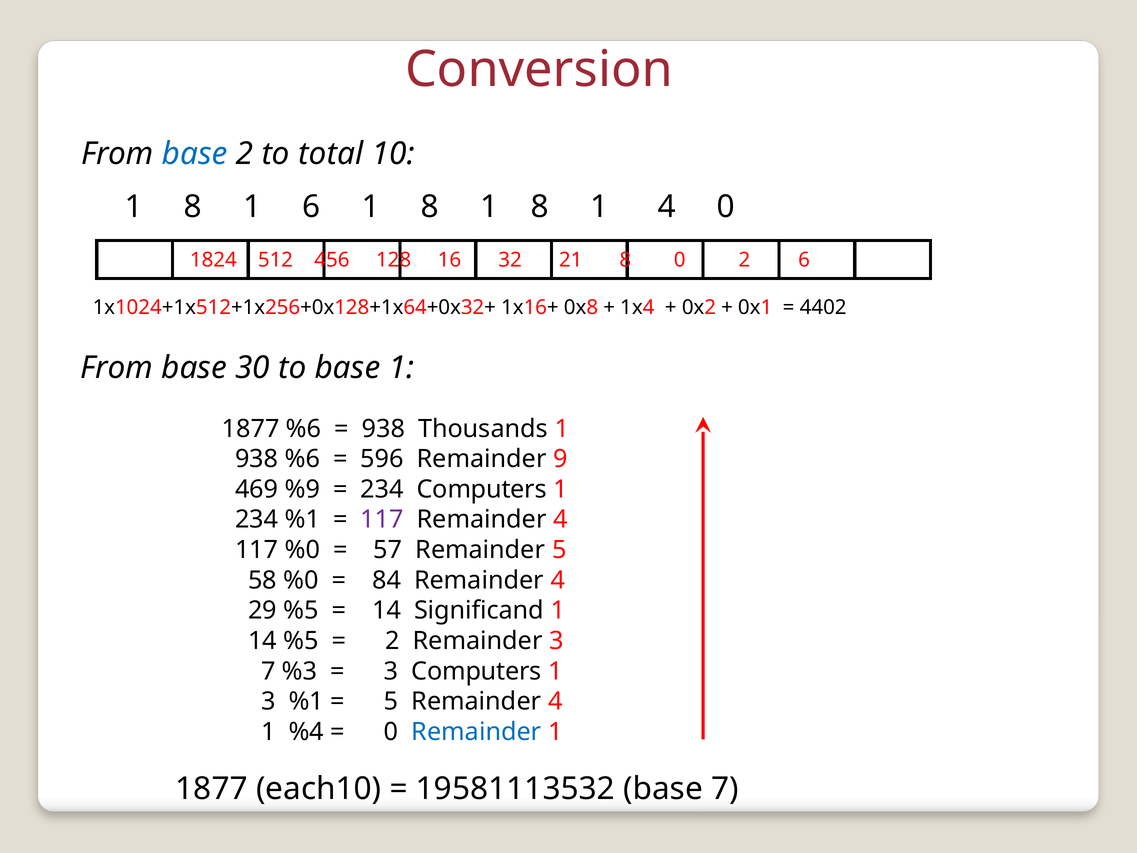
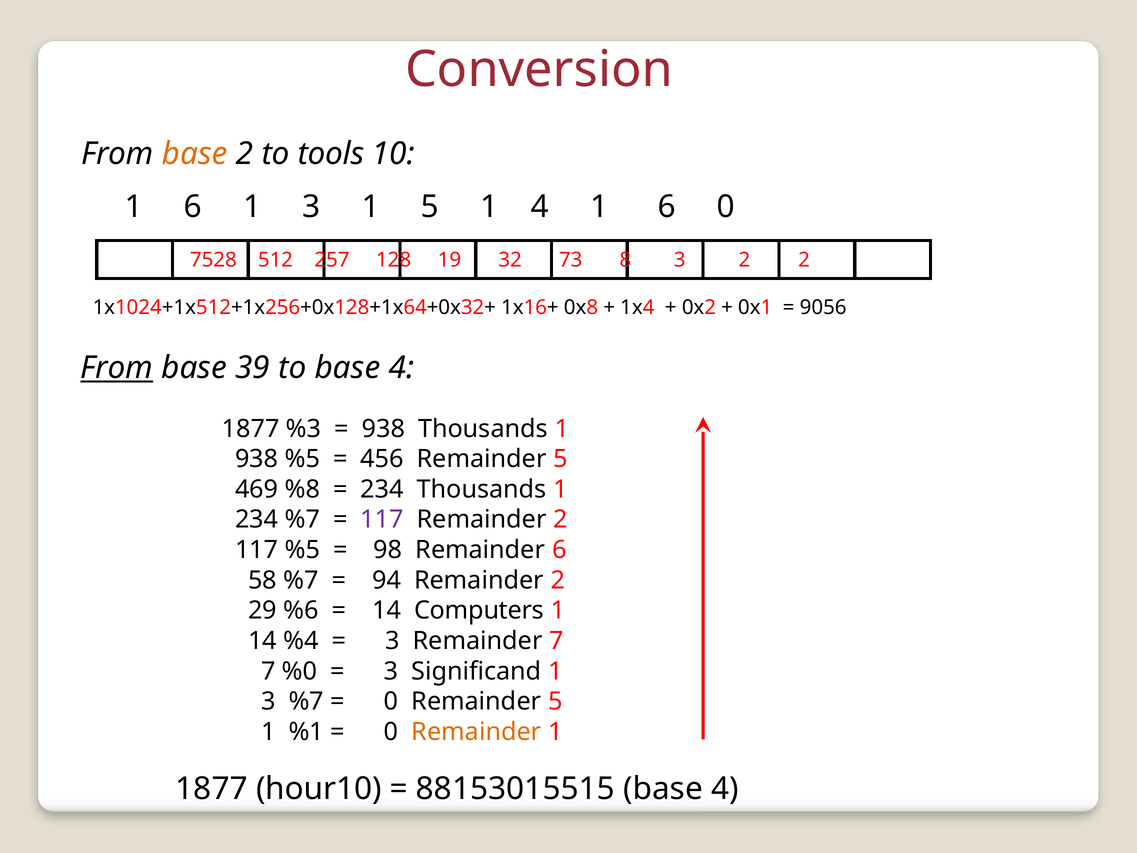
base colour: blue -> orange (195, 154)
total: total -> tools (331, 154)
8: 8 -> 6 (193, 207)
6: 6 -> 3 (311, 207)
8: 8 -> 5 (430, 207)
8: 8 -> 4 (540, 207)
4: 4 -> 6 (667, 207)
1824: 1824 -> 7528 (213, 260)
456: 456 -> 257 (332, 260)
16: 16 -> 19 (449, 260)
21: 21 -> 73 (571, 260)
8 0: 0 -> 3 (680, 260)
2 6: 6 -> 2 (804, 260)
4402: 4402 -> 9056 (823, 307)
From underline: none -> present (117, 368)
30: 30 -> 39 (252, 368)
to base 1: 1 -> 4 (401, 368)
1877 %6: %6 -> %3 (304, 429)
938 %6: %6 -> %5 (302, 459)
596: 596 -> 456 (382, 459)
9: 9 -> 5 (561, 459)
%9: %9 -> %8 (302, 489)
234 Computers: Computers -> Thousands (482, 489)
234 %1: %1 -> %7 (302, 519)
4: 4 -> 2 (561, 519)
117 %0: %0 -> %5 (302, 550)
57: 57 -> 98 (388, 550)
Remainder 5: 5 -> 6 (559, 550)
58 %0: %0 -> %7 (301, 580)
84: 84 -> 94 (387, 580)
4: 4 -> 2 (558, 580)
29 %5: %5 -> %6 (301, 610)
Significand: Significand -> Computers (479, 610)
14 %5: %5 -> %4 (301, 641)
2: 2 -> 3 (393, 641)
Remainder 3: 3 -> 7 (557, 641)
%3: %3 -> %0 (300, 671)
3 Computers: Computers -> Significand (476, 671)
3 %1: %1 -> %7 (306, 701)
5: 5 -> 0 (391, 701)
4: 4 -> 5 (555, 701)
%4: %4 -> %1 (306, 732)
Remainder colour: blue -> orange (476, 732)
each10: each10 -> hour10 (319, 789)
19581113532: 19581113532 -> 88153015515 (515, 789)
7: 7 -> 4 (725, 789)
